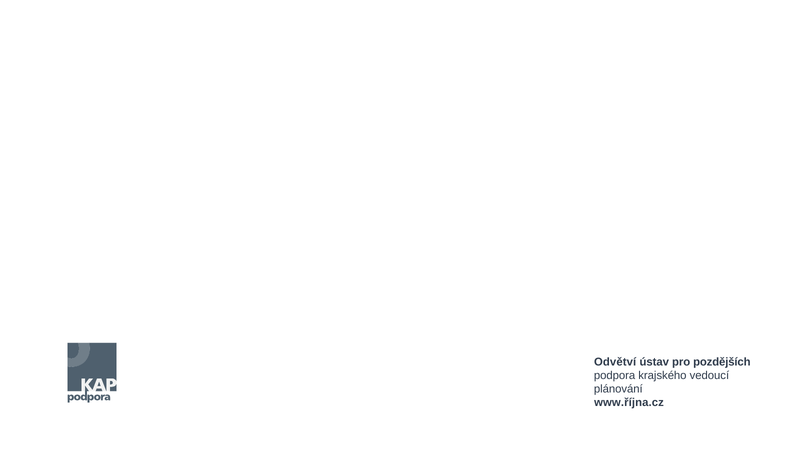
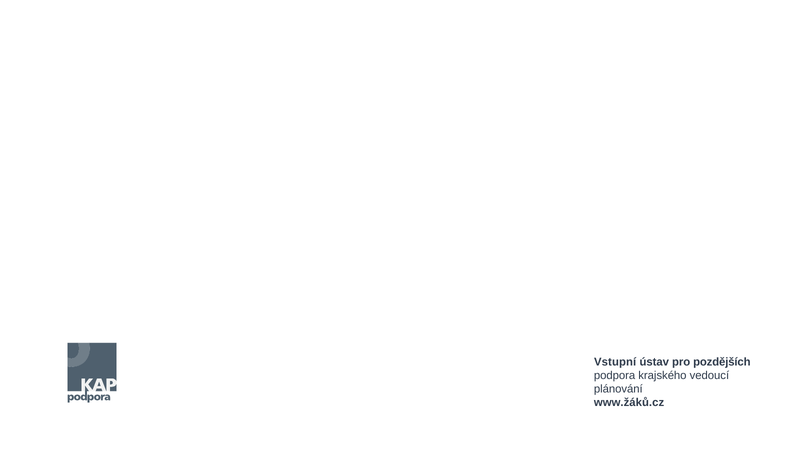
Odvětví: Odvětví -> Vstupní (615, 362)
www.října.cz: www.října.cz -> www.žáků.cz (629, 403)
